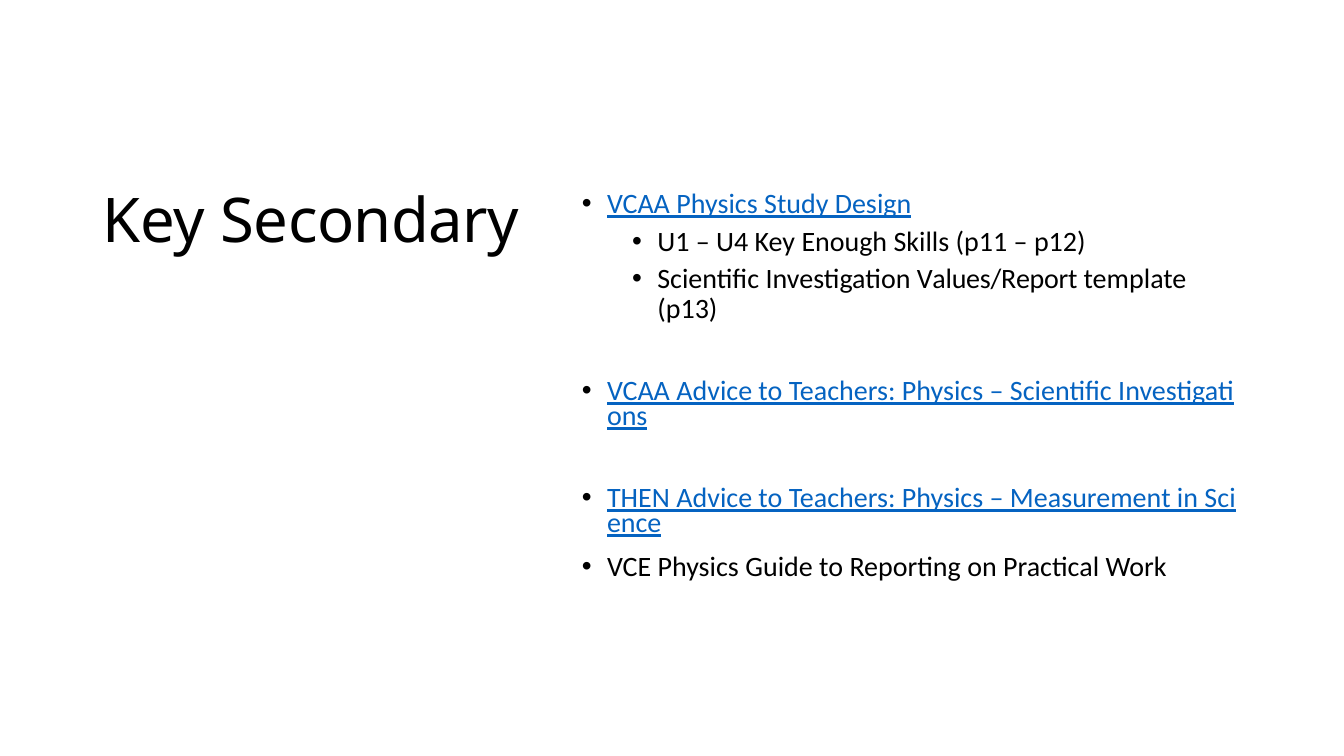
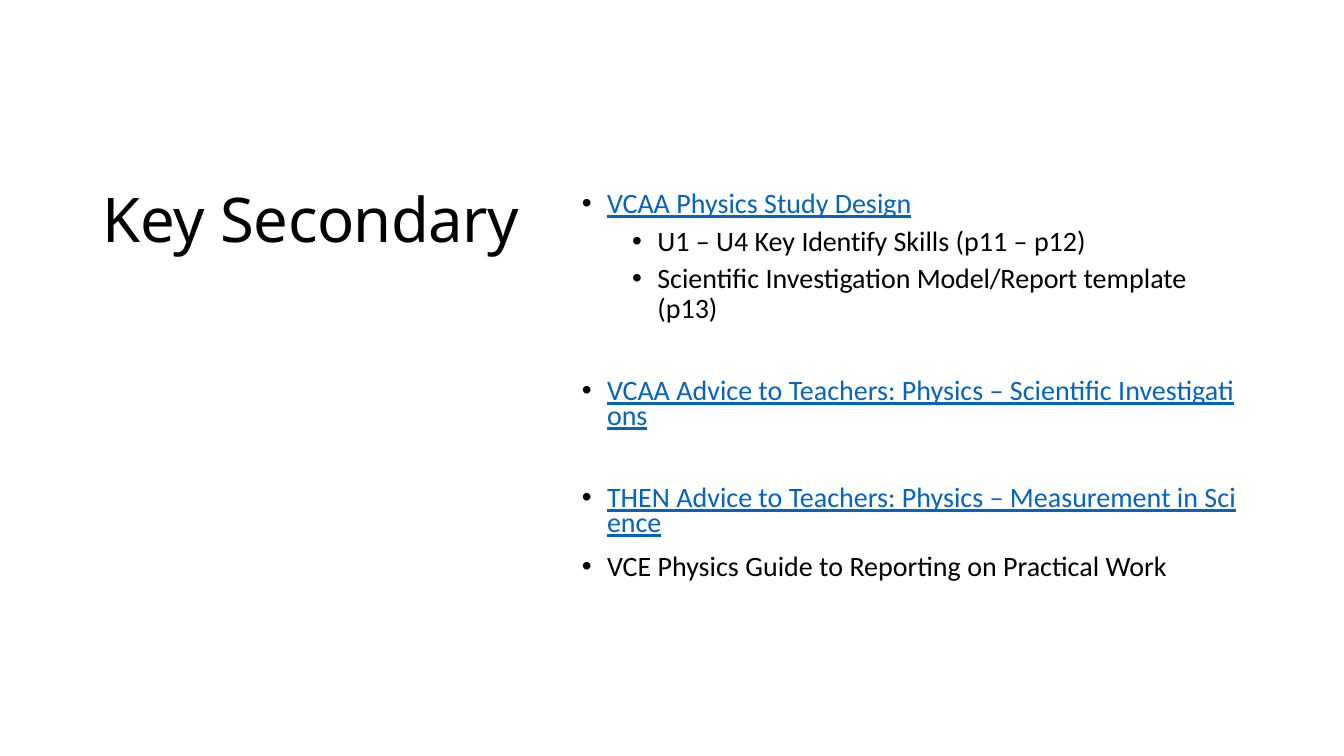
Enough: Enough -> Identify (844, 242)
Values/Report: Values/Report -> Model/Report (997, 279)
